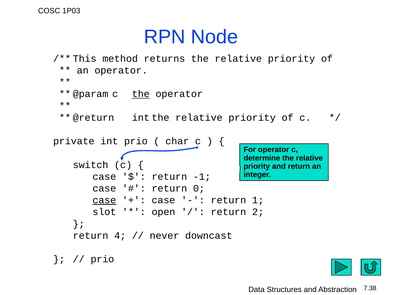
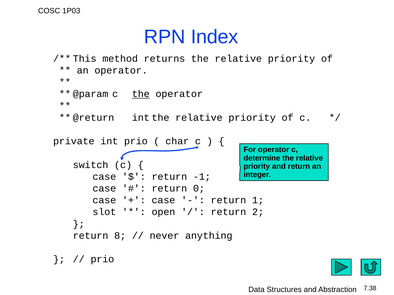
Node: Node -> Index (215, 37)
case underline: present -> none (104, 200)
4: 4 -> 8 (120, 236)
downcast: downcast -> anything (209, 236)
